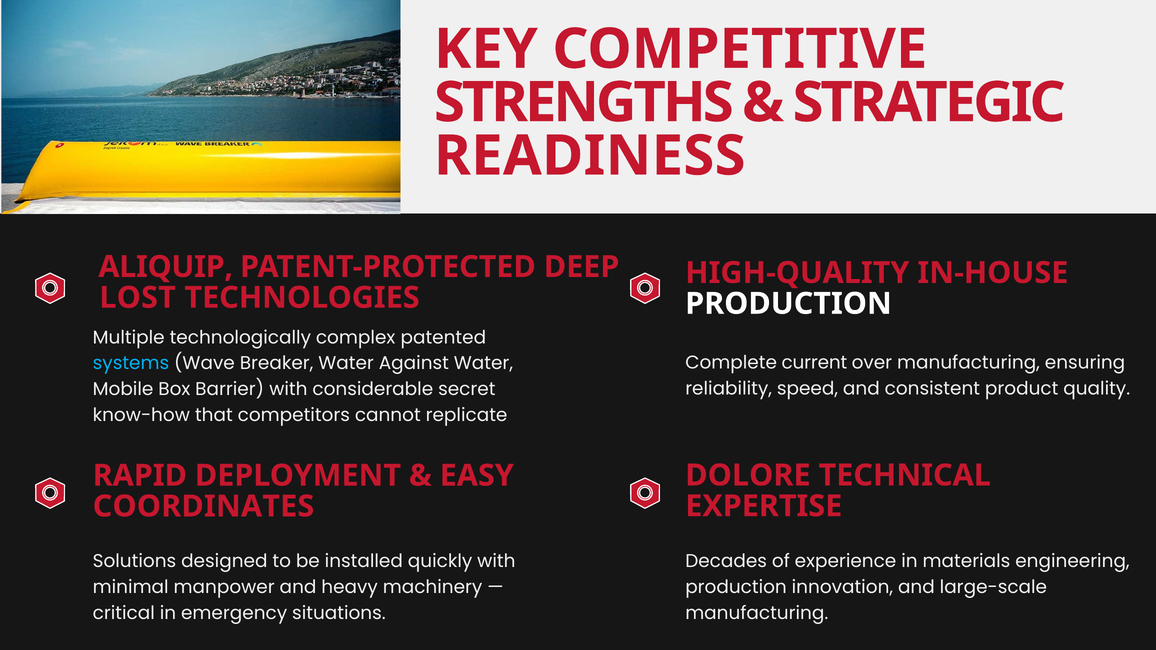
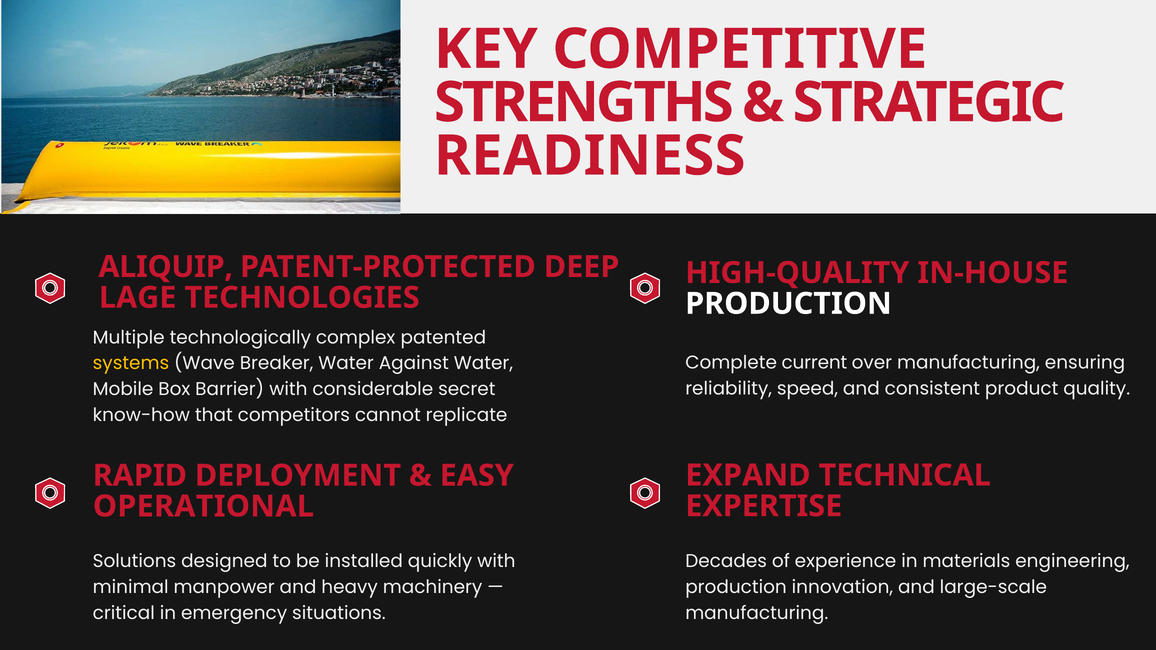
LOST: LOST -> LAGE (138, 298)
systems colour: light blue -> yellow (131, 363)
DOLORE: DOLORE -> EXPAND (748, 476)
COORDINATES: COORDINATES -> OPERATIONAL (203, 507)
